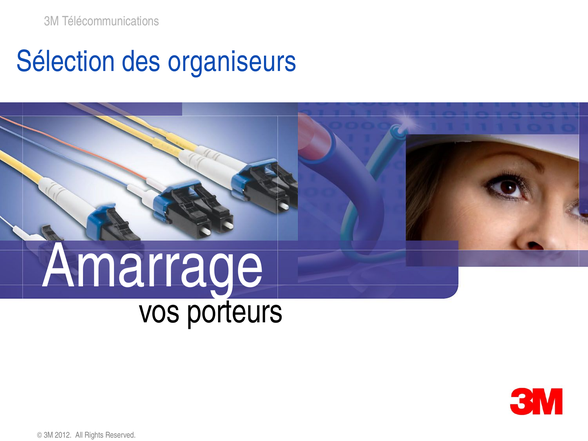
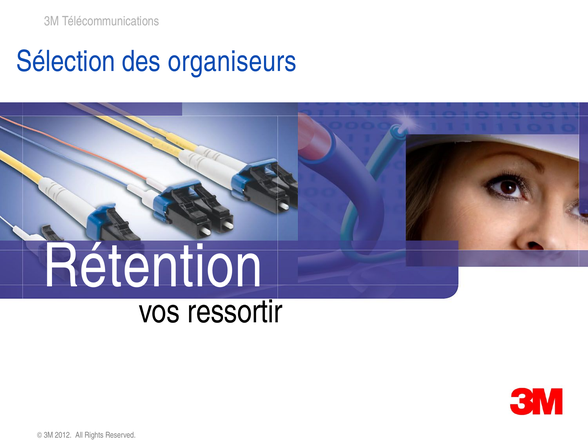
Amarrage: Amarrage -> Rétention (153, 266)
porteurs: porteurs -> ressortir (235, 312)
